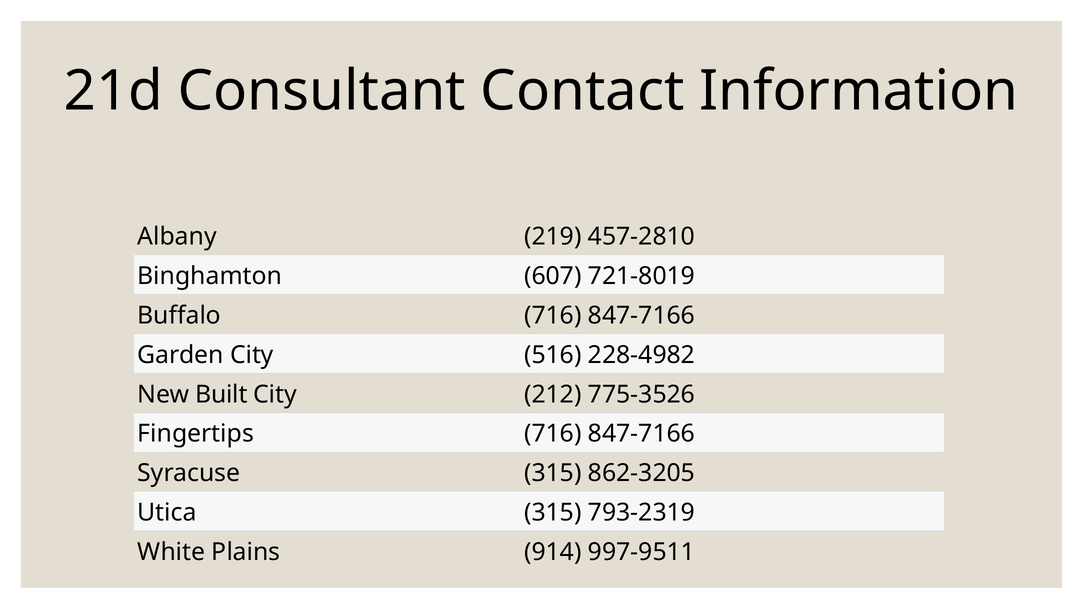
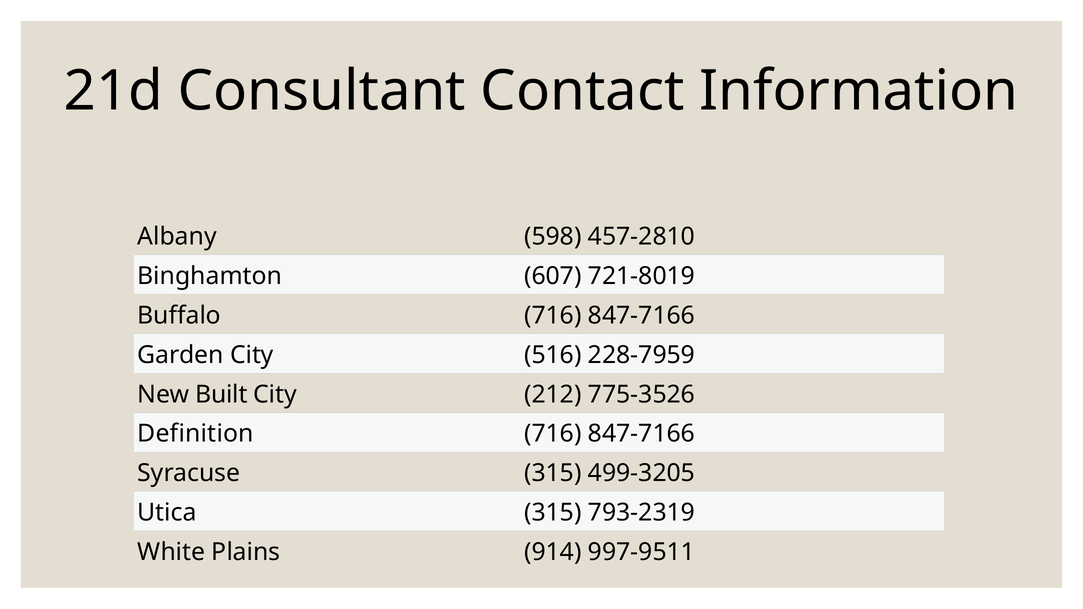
219: 219 -> 598 (553, 237)
228-4982: 228-4982 -> 228-7959 (642, 355)
Fingertips: Fingertips -> Definition (196, 434)
862-3205: 862-3205 -> 499-3205 (642, 473)
